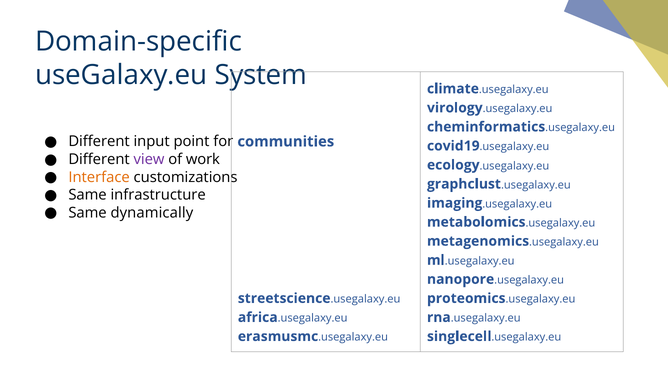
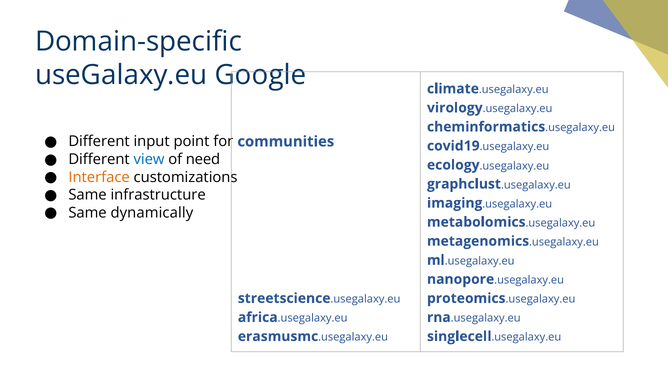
System: System -> Google (261, 75)
view colour: purple -> blue (149, 159)
work: work -> need (203, 159)
